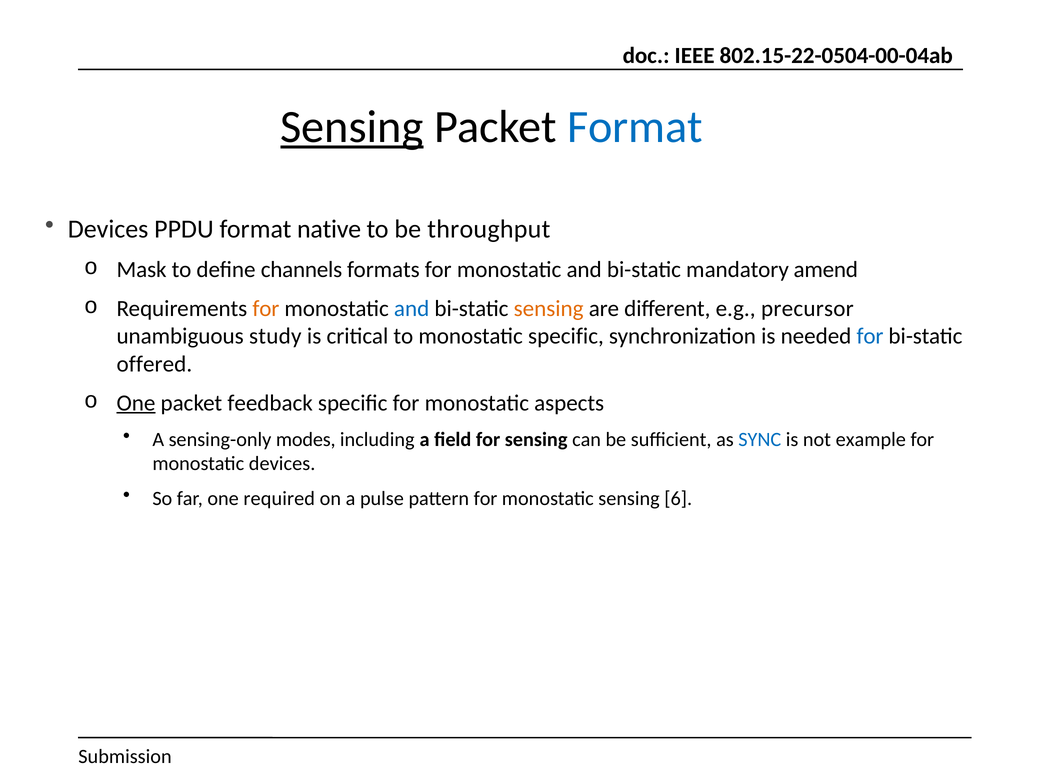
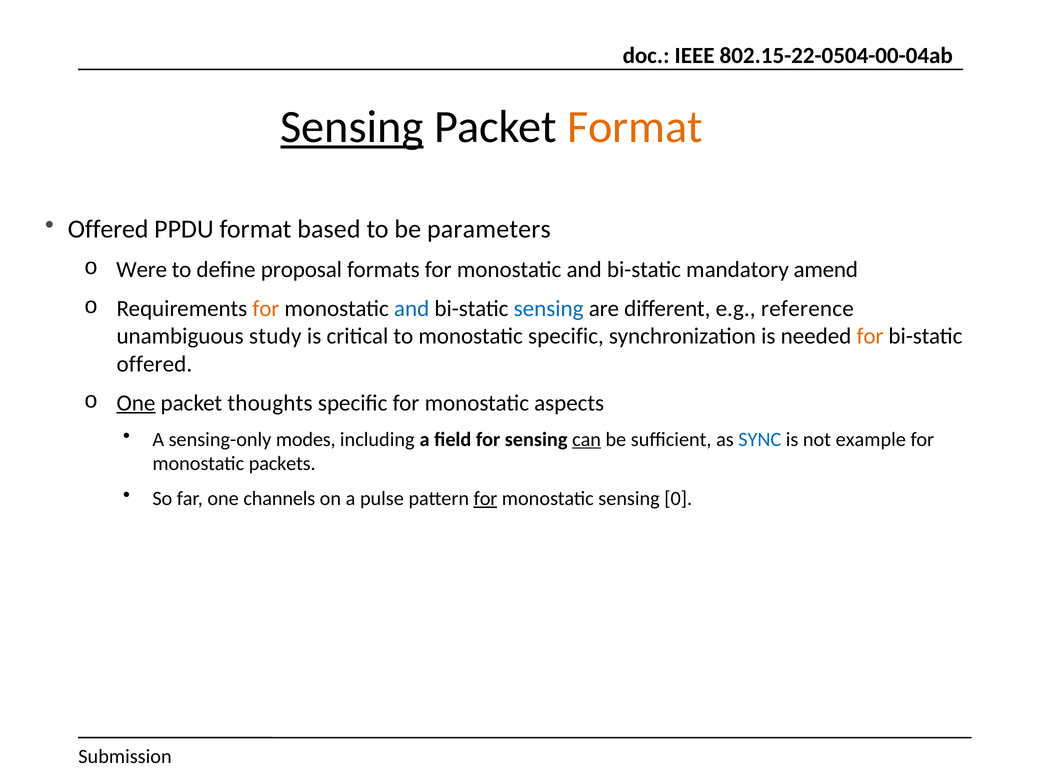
Format colour: blue -> orange (635, 127)
Devices: Devices -> Offered (108, 229)
native: native -> based (329, 229)
throughput: throughput -> parameters (489, 229)
Mask: Mask -> Were (142, 270)
channels: channels -> proposal (301, 270)
sensing colour: orange -> blue (549, 308)
precursor: precursor -> reference (807, 308)
for colour: blue -> orange (870, 336)
feedback: feedback -> thoughts (270, 403)
can underline: none -> present (587, 439)
monostatic devices: devices -> packets (282, 464)
required: required -> channels (279, 498)
for underline: none -> present (486, 498)
6: 6 -> 0 (678, 498)
